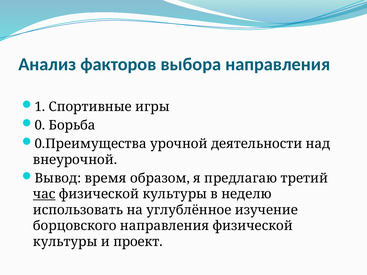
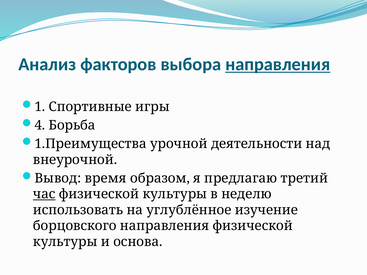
направления underline: none -> present (278, 64)
0: 0 -> 4 (40, 125)
0.Преимущества: 0.Преимущества -> 1.Преимущества (91, 144)
проект: проект -> основа (138, 242)
